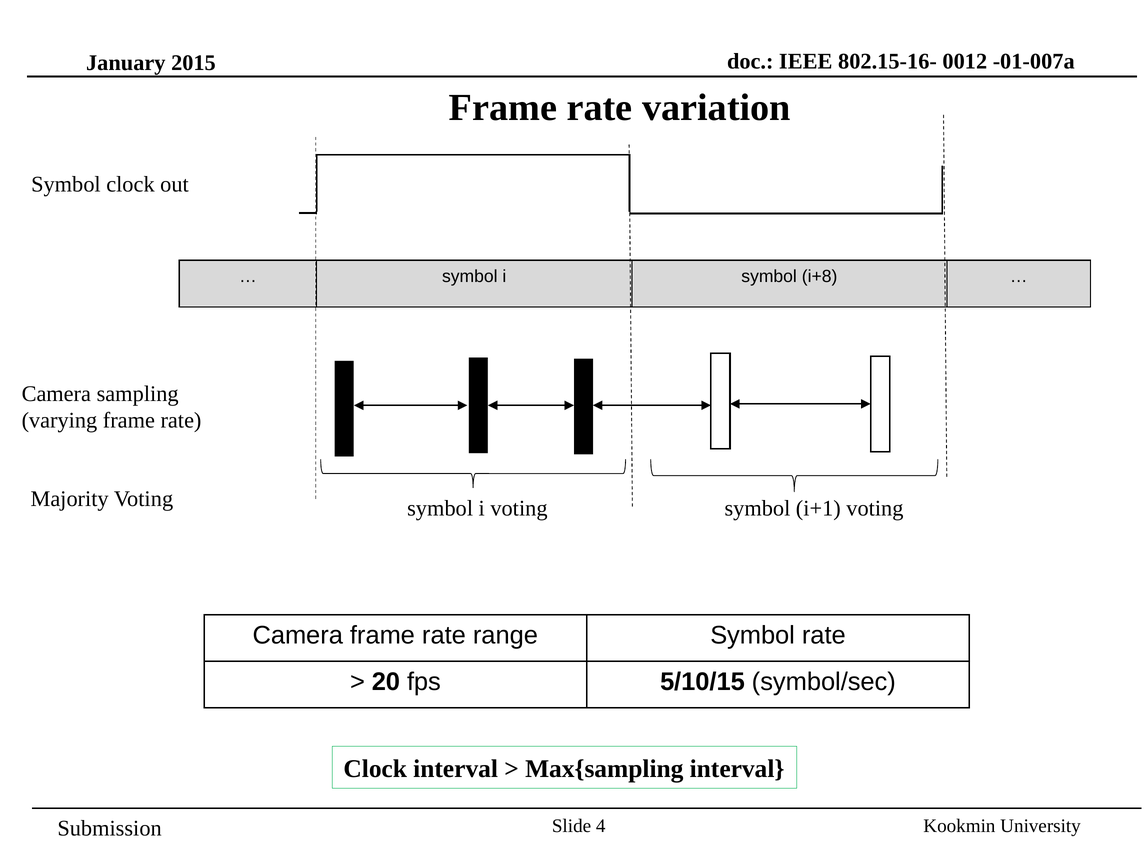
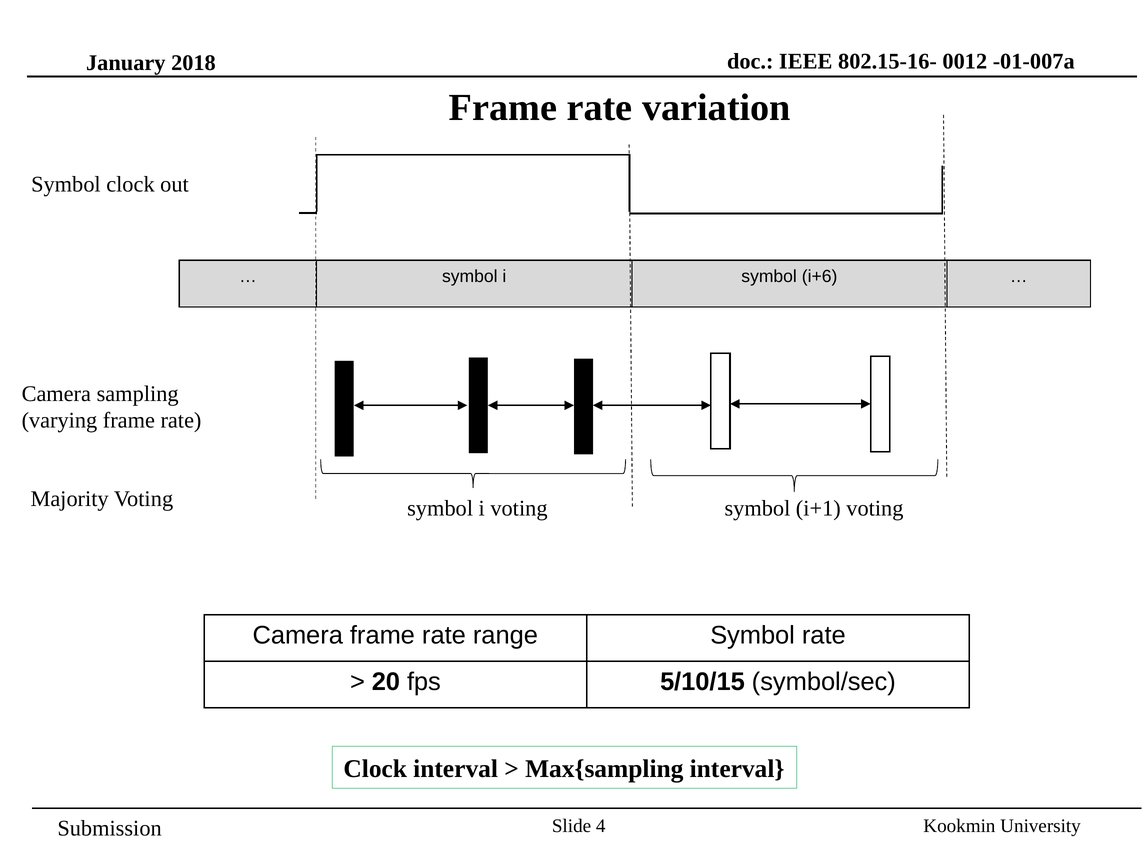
2015: 2015 -> 2018 (193, 63)
i+8: i+8 -> i+6 (820, 276)
